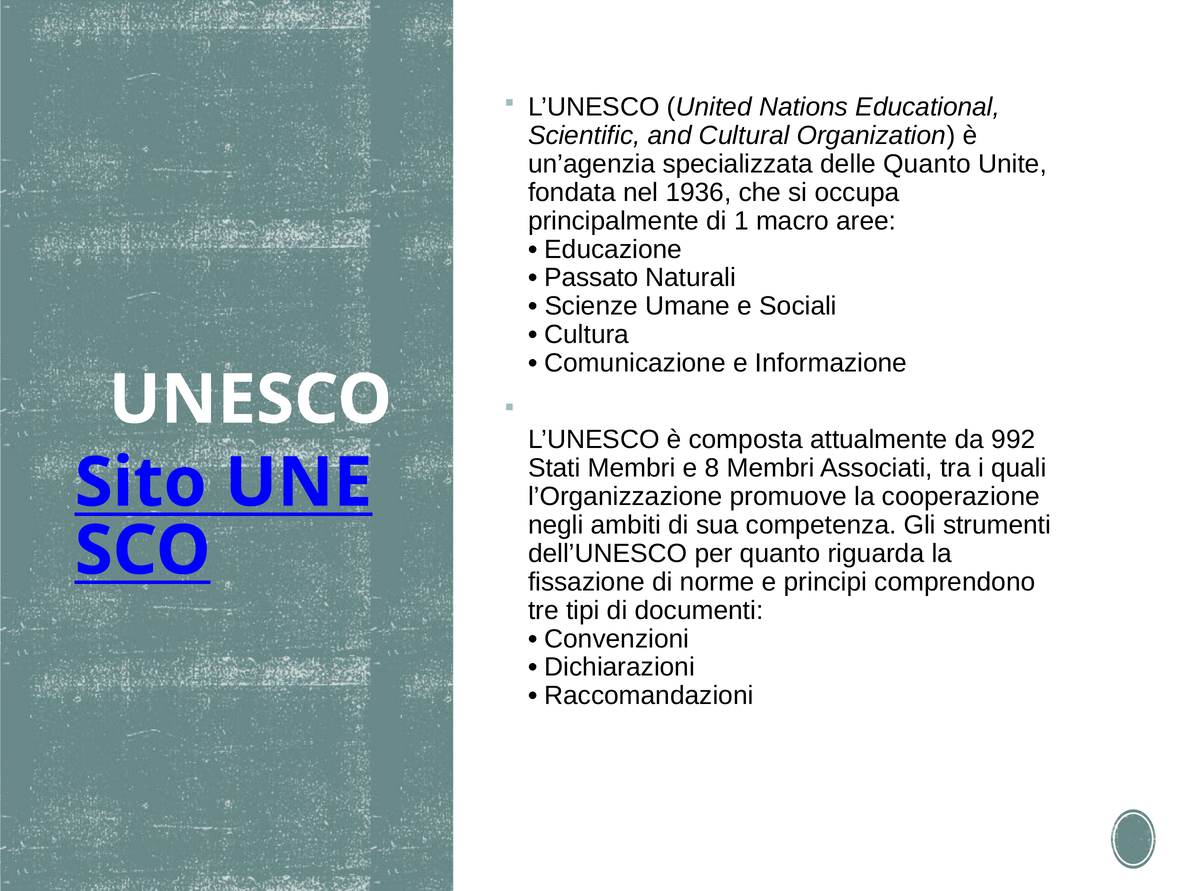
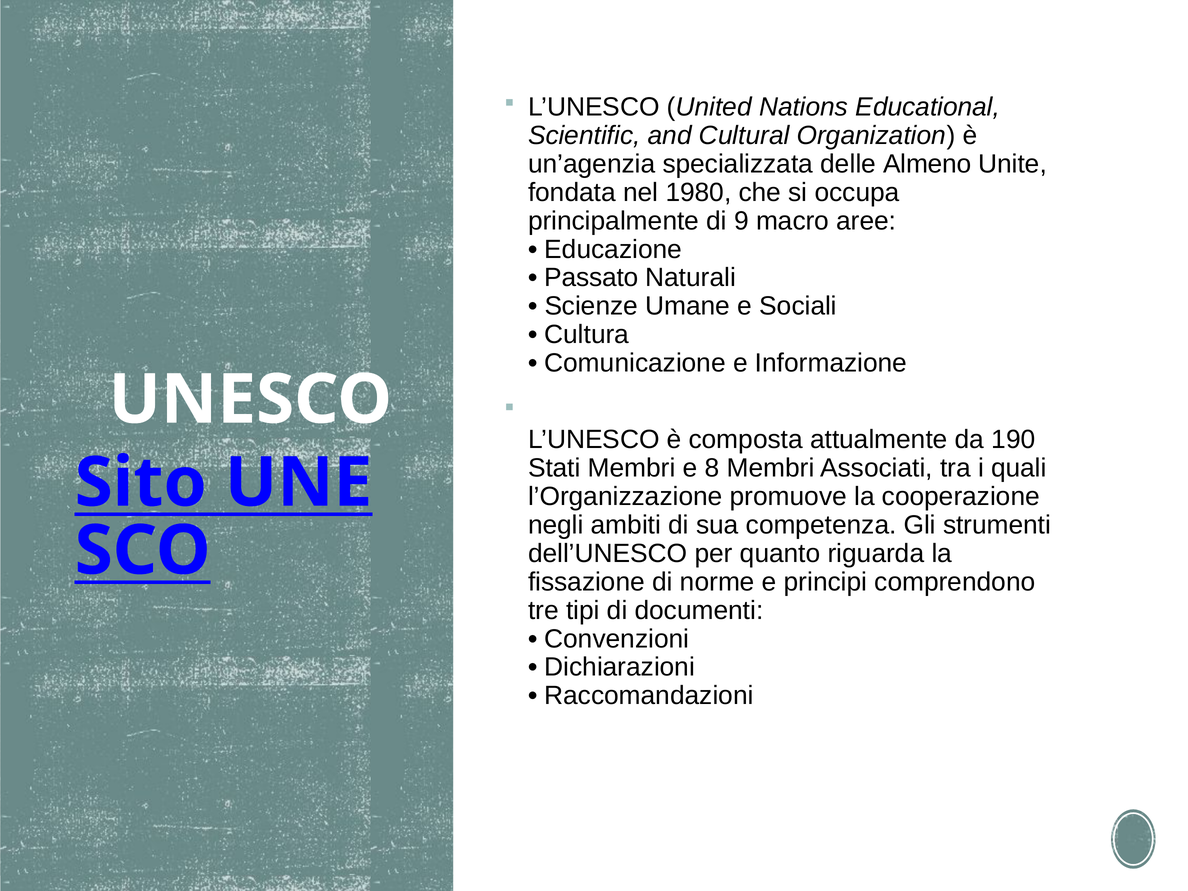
delle Quanto: Quanto -> Almeno (927, 164)
1936: 1936 -> 1980 (698, 192)
1: 1 -> 9 (741, 221)
992: 992 -> 190 (1013, 440)
